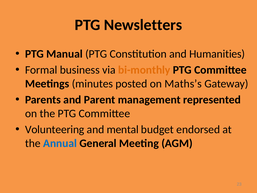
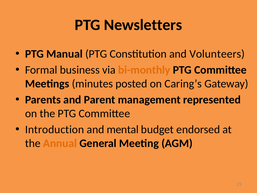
Humanities: Humanities -> Volunteers (217, 54)
Maths’s: Maths’s -> Caring’s (183, 84)
Volunteering: Volunteering -> Introduction (55, 129)
Annual colour: blue -> orange (60, 143)
